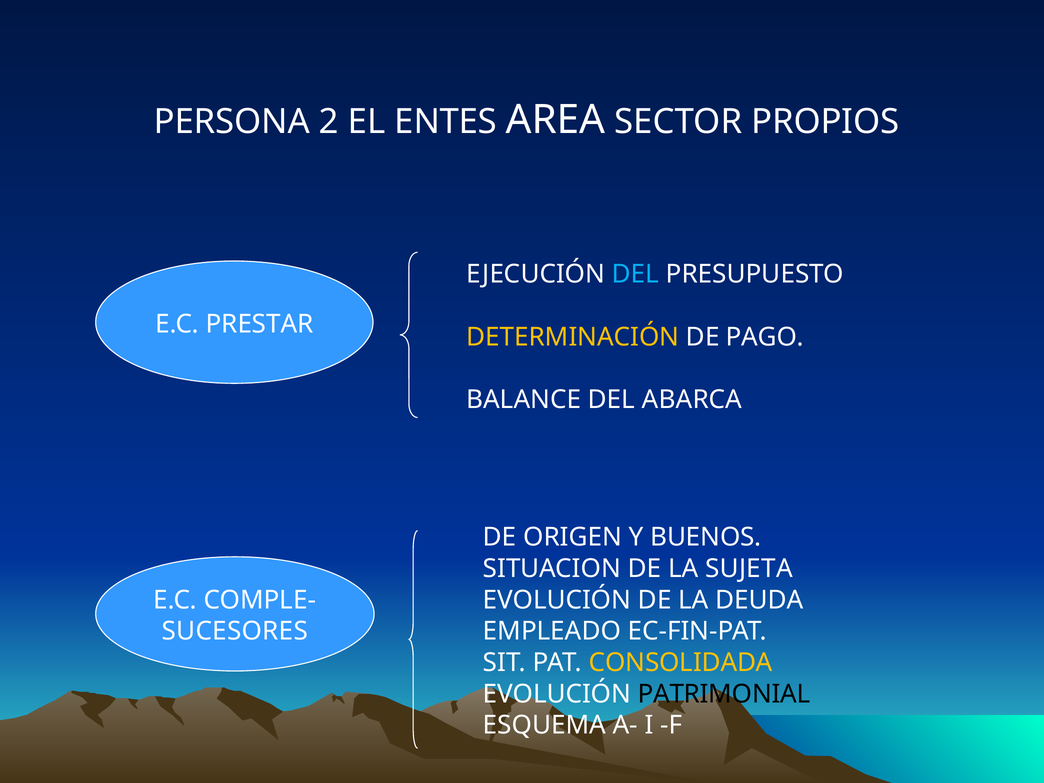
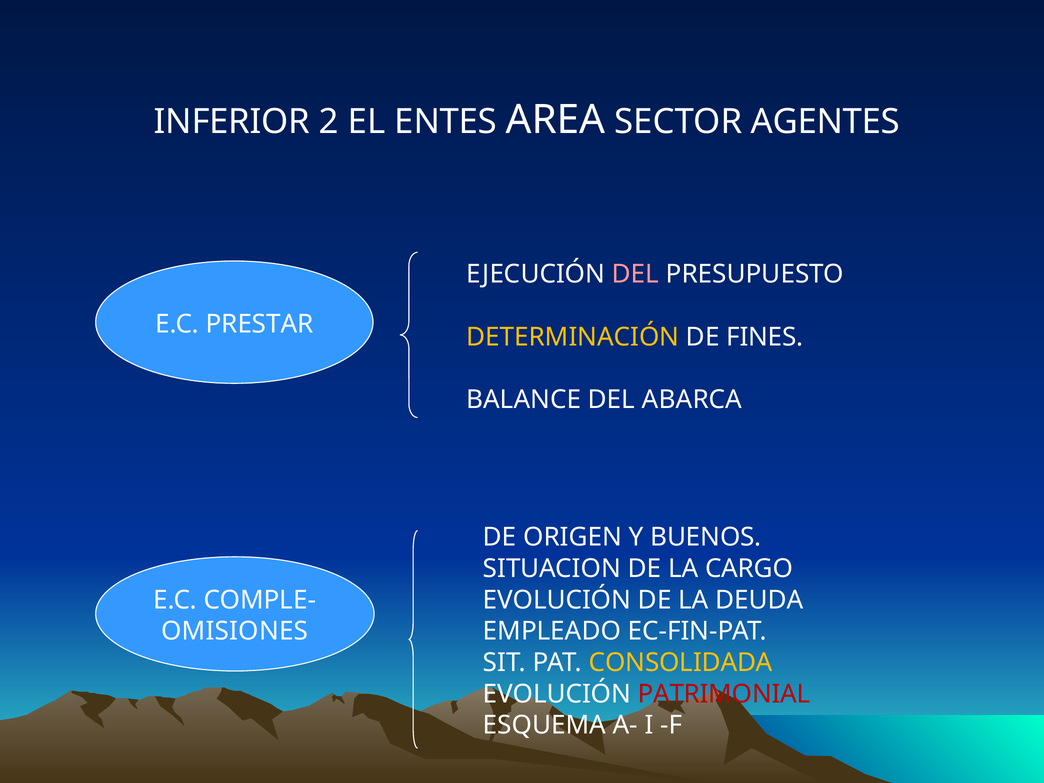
PERSONA: PERSONA -> INFERIOR (232, 122)
PROPIOS: PROPIOS -> AGENTES (825, 122)
DEL colour: light blue -> pink (635, 274)
PAGO: PAGO -> FINES (765, 337)
SUJETA: SUJETA -> CARGO (749, 569)
SUCESORES: SUCESORES -> OMISIONES (235, 631)
PATRIMONIAL colour: black -> red (724, 694)
